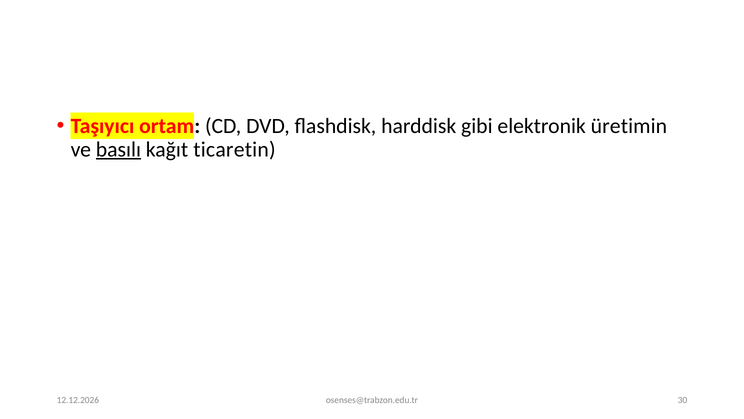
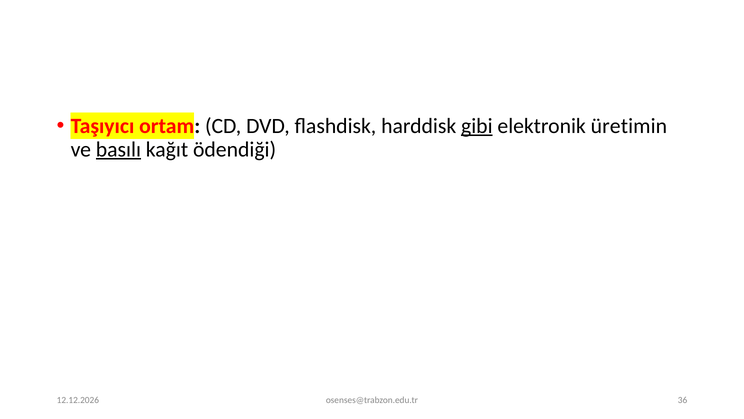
gibi underline: none -> present (477, 126)
ticaretin: ticaretin -> ödendiği (235, 149)
30: 30 -> 36 (683, 400)
